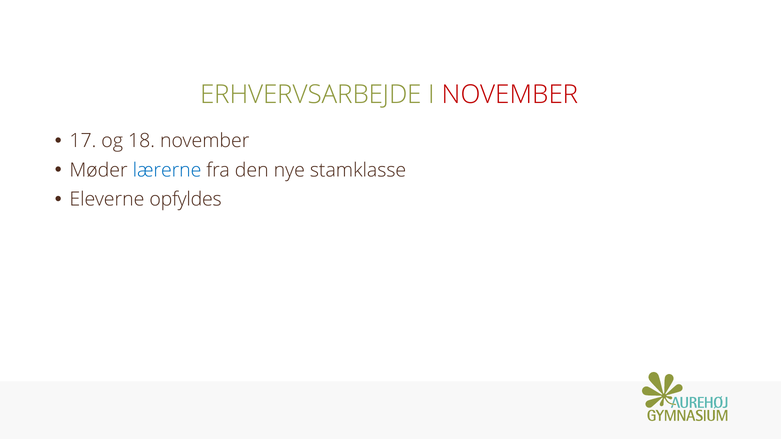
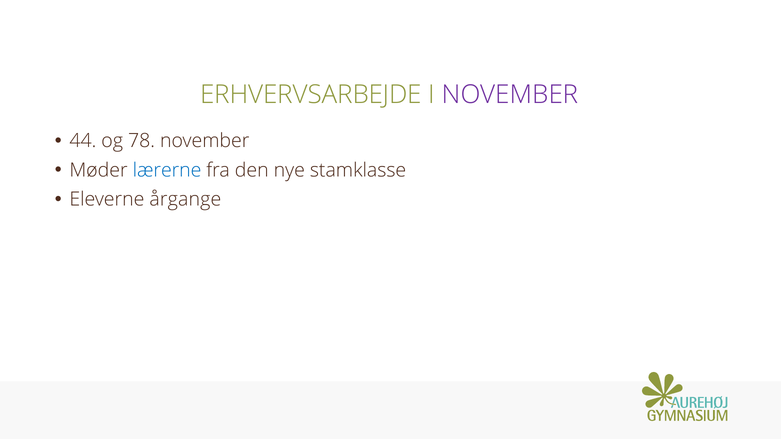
NOVEMBER colour: red -> purple (510, 95)
17: 17 -> 44 (83, 141)
18: 18 -> 78 (142, 141)
opfyldes: opfyldes -> årgange (185, 200)
